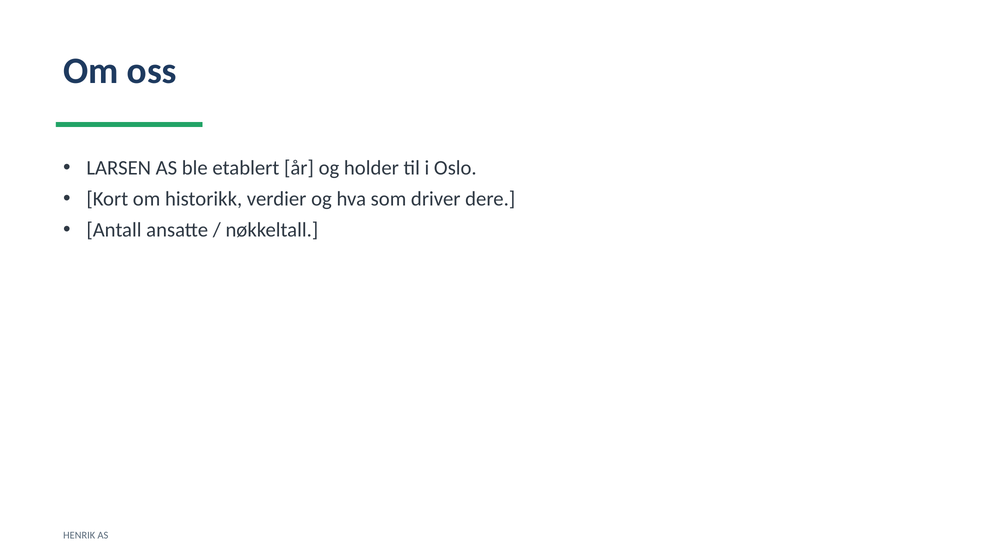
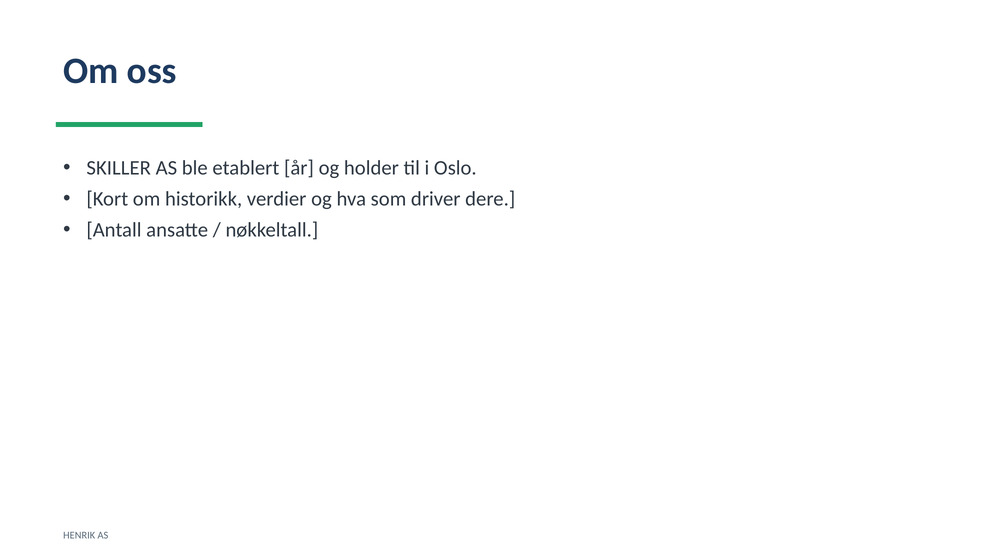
LARSEN: LARSEN -> SKILLER (119, 168)
